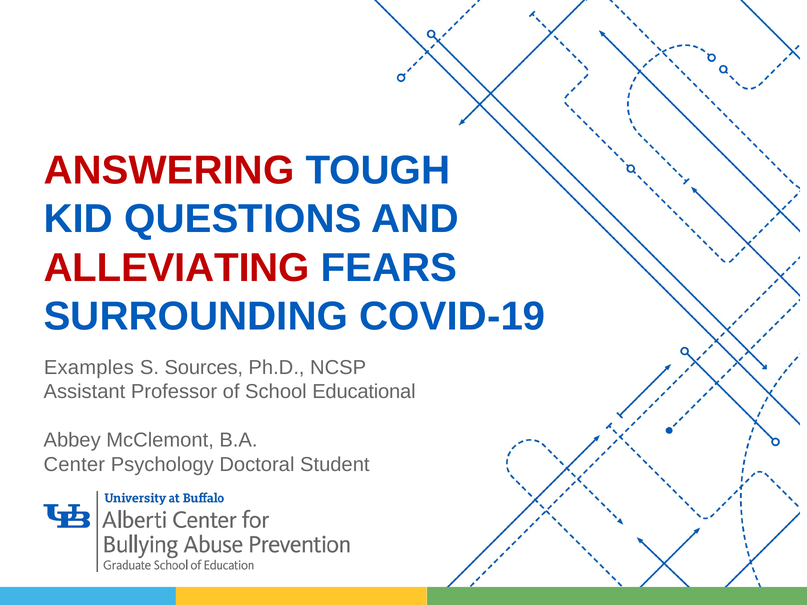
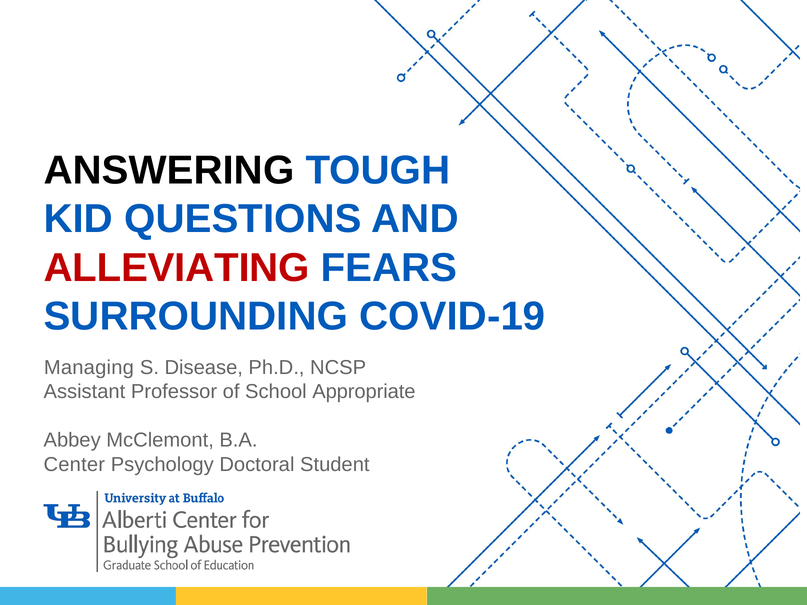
ANSWERING colour: red -> black (169, 170)
Examples: Examples -> Managing (89, 368)
Sources: Sources -> Disease (204, 368)
Educational: Educational -> Appropriate (364, 392)
